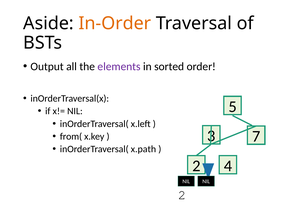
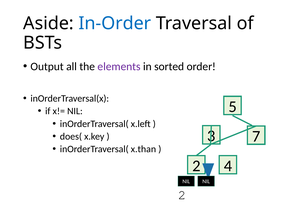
In-Order colour: orange -> blue (115, 23)
from(: from( -> does( (71, 136)
x.path: x.path -> x.than (143, 149)
